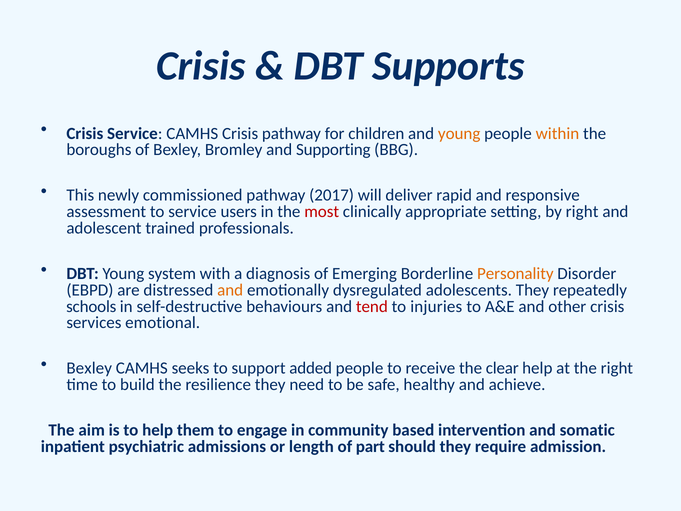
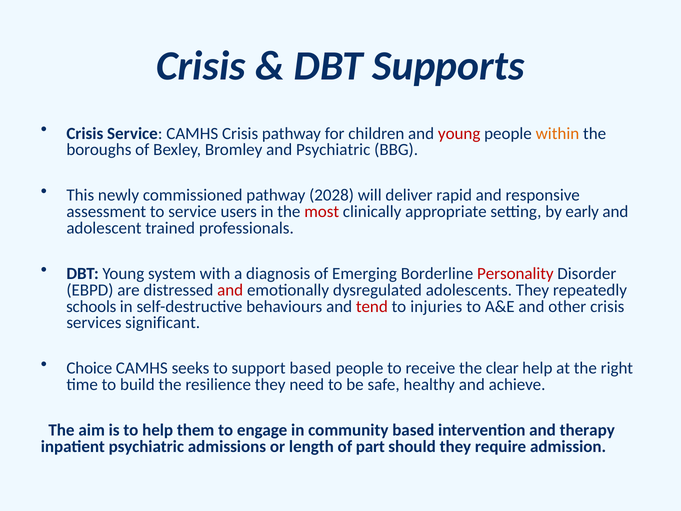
young colour: orange -> red (459, 133)
and Supporting: Supporting -> Psychiatric (333, 150)
2017: 2017 -> 2028 (332, 195)
by right: right -> early (582, 212)
Personality colour: orange -> red (515, 274)
and colour: orange -> red (230, 290)
emotional: emotional -> significant (163, 323)
Bexley: Bexley -> Choice (89, 368)
support added: added -> based (311, 368)
somatic: somatic -> therapy (587, 430)
